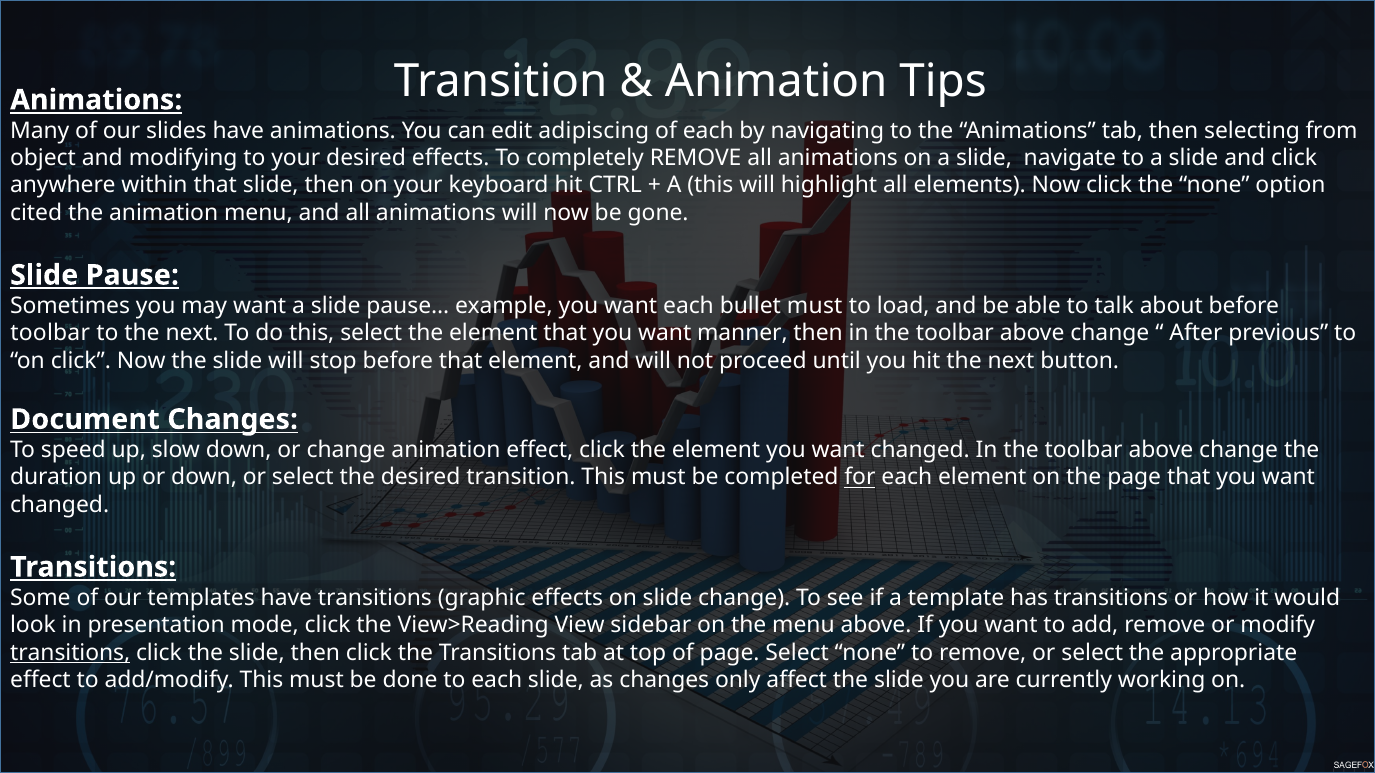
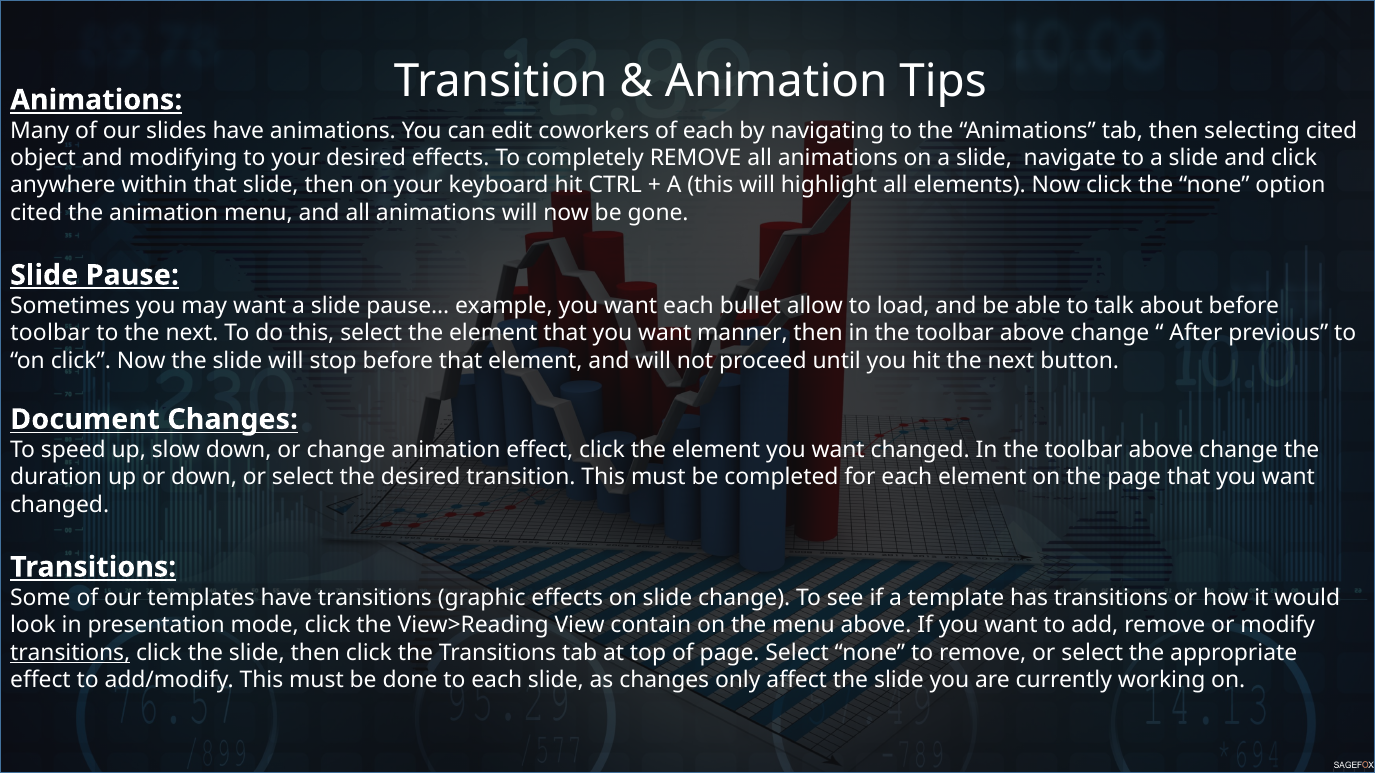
adipiscing: adipiscing -> coworkers (594, 131)
selecting from: from -> cited (1331, 131)
bullet must: must -> allow (815, 306)
for underline: present -> none (860, 478)
sidebar: sidebar -> contain (651, 625)
